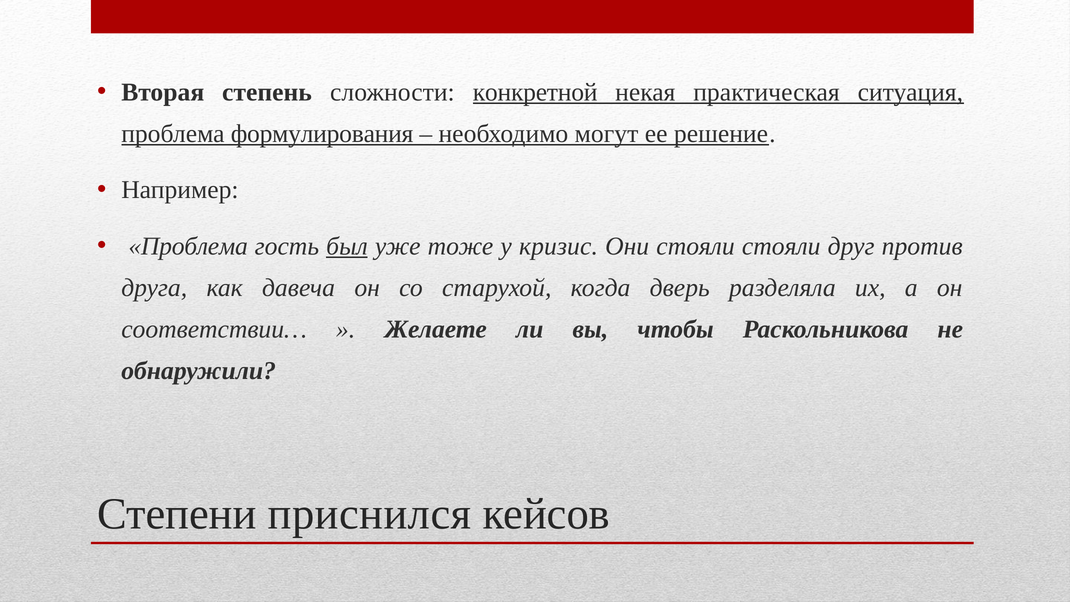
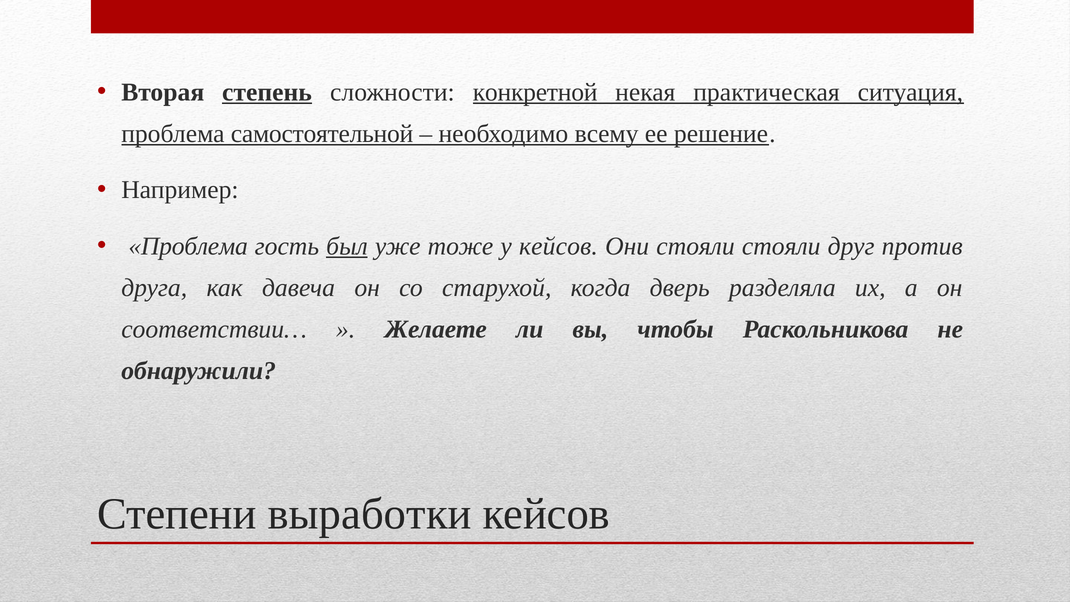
степень underline: none -> present (267, 92)
формулирования: формулирования -> самостоятельной (322, 134)
могут: могут -> всему (607, 134)
у кризис: кризис -> кейсов (558, 246)
приснился: приснился -> выработки (370, 514)
